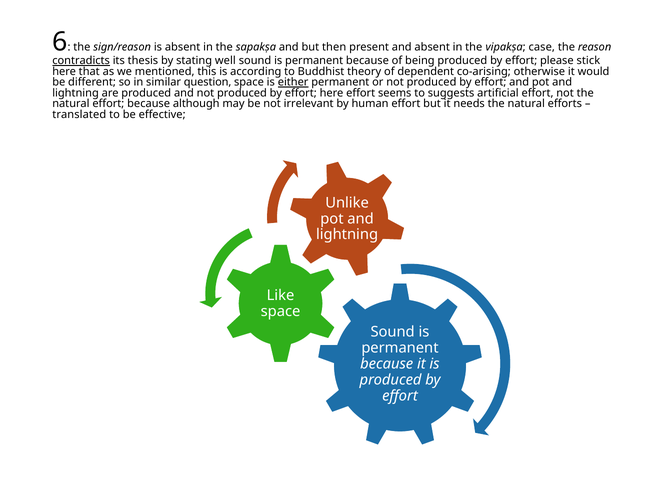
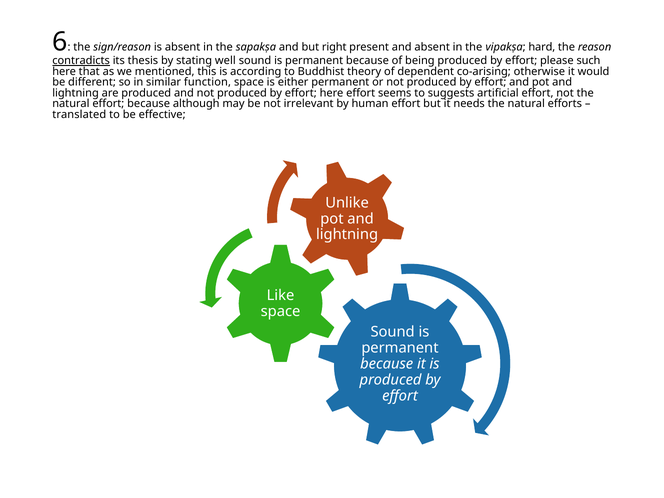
then: then -> right (334, 47)
case: case -> hard (542, 47)
stick: stick -> such (588, 61)
question: question -> function (207, 82)
either underline: present -> none (293, 82)
